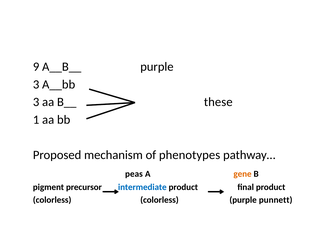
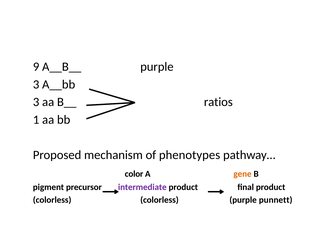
these: these -> ratios (218, 102)
peas: peas -> color (134, 174)
intermediate colour: blue -> purple (142, 187)
